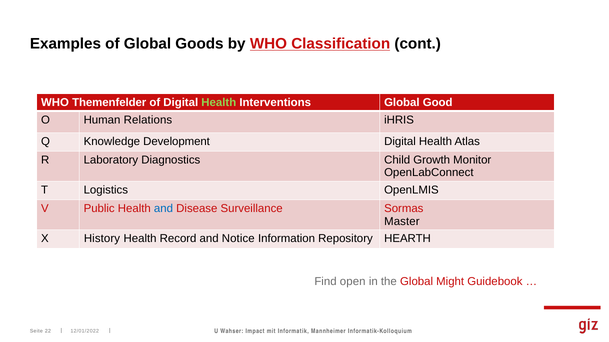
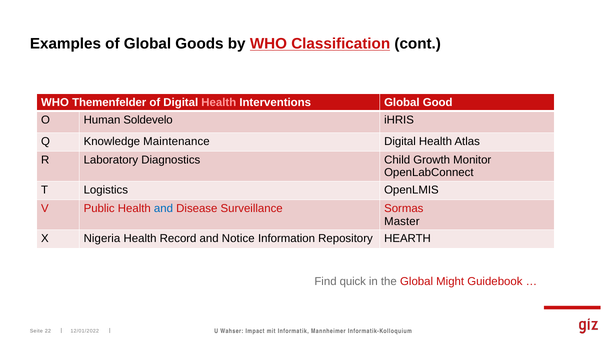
Health colour: light green -> pink (219, 103)
Relations: Relations -> Soldevelo (148, 120)
Development: Development -> Maintenance (176, 142)
History: History -> Nigeria (102, 239)
open: open -> quick (353, 282)
